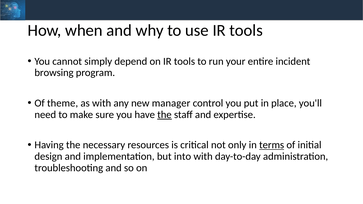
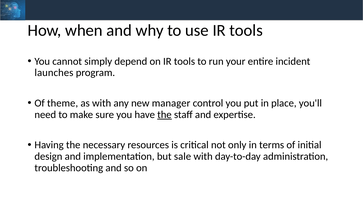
browsing: browsing -> launches (54, 73)
terms underline: present -> none (272, 145)
into: into -> sale (183, 157)
